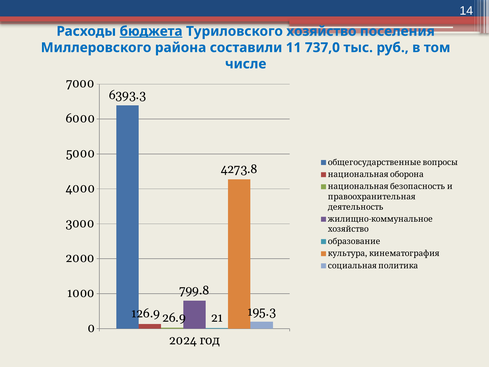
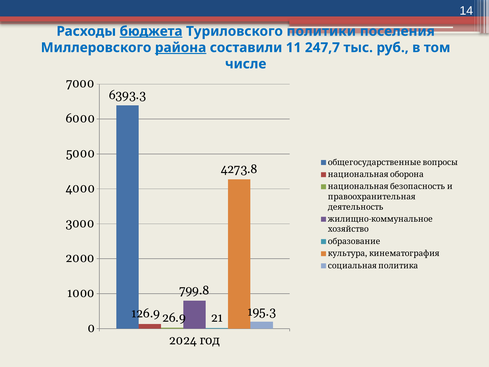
Туриловского хозяйство: хозяйство -> политики (321, 31)
района underline: none -> present (181, 48)
737,0: 737,0 -> 247,7 (322, 48)
